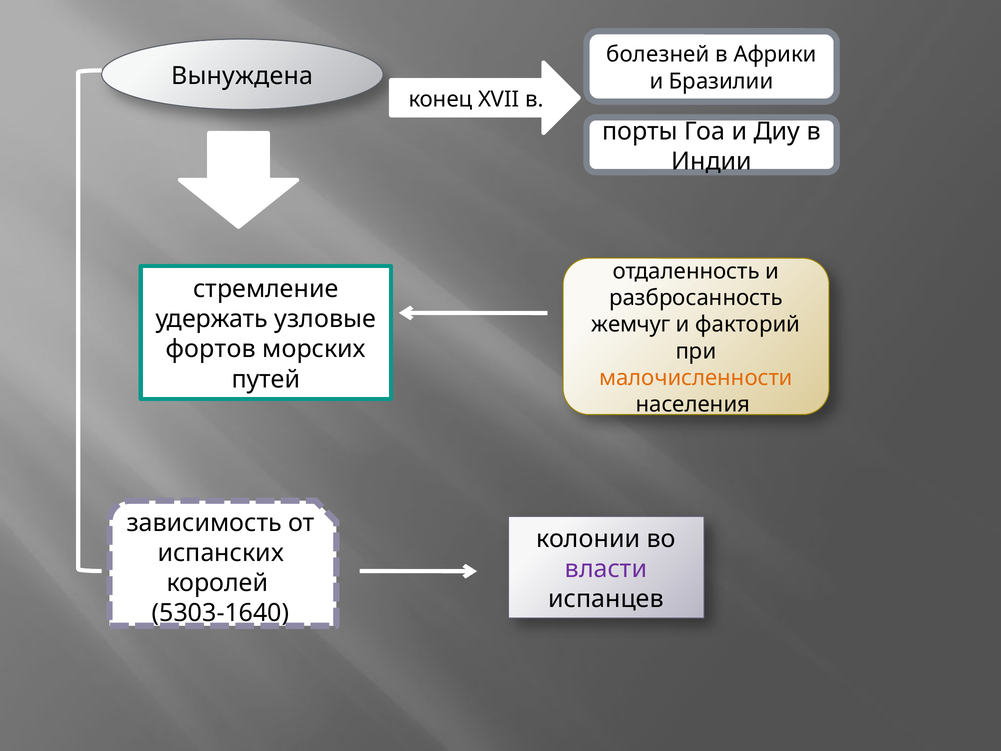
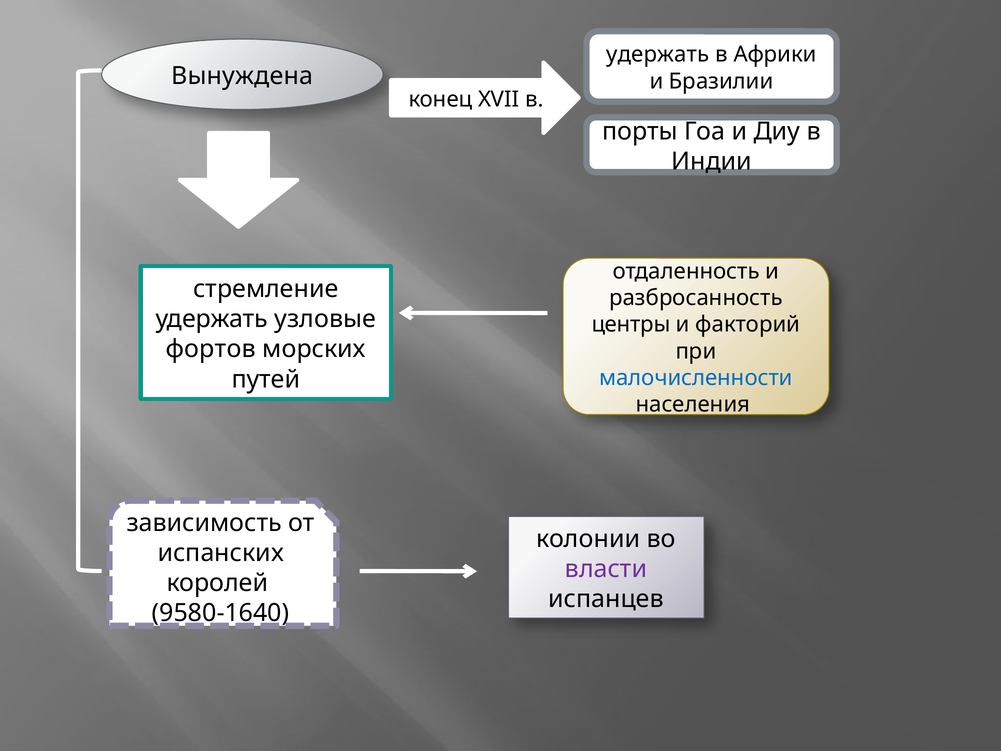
болезней: болезней -> удержать (658, 55)
жемчуг: жемчуг -> центры (631, 324)
малочисленности colour: orange -> blue (696, 378)
5303-1640: 5303-1640 -> 9580-1640 (221, 613)
